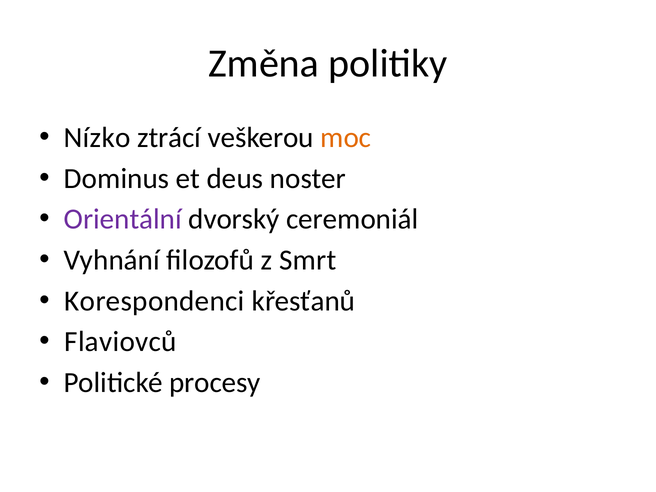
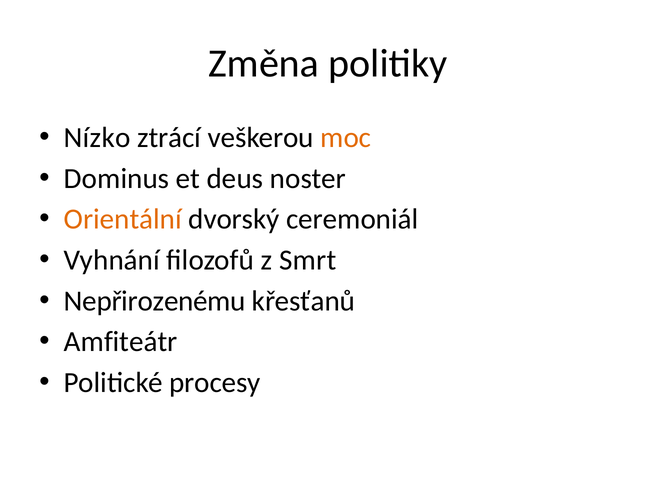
Orientální colour: purple -> orange (123, 219)
Korespondenci: Korespondenci -> Nepřirozenému (155, 301)
Flaviovců: Flaviovců -> Amfiteátr (121, 342)
